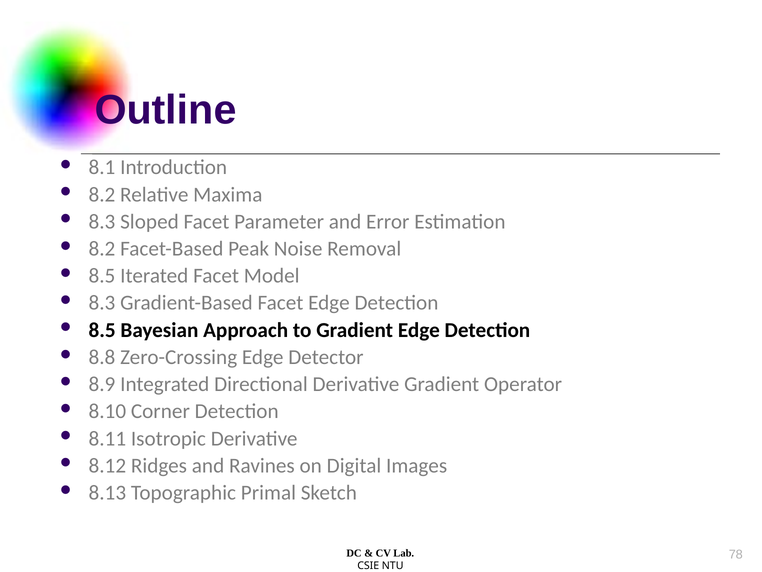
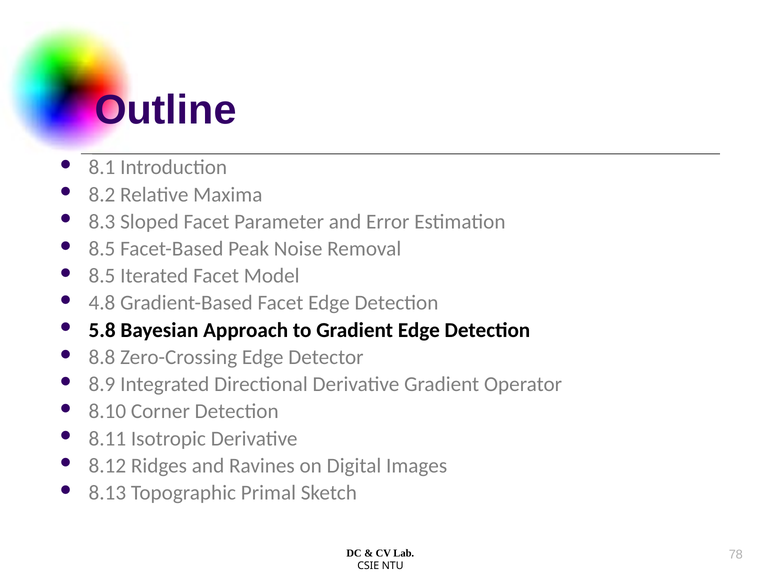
8.2: 8.2 -> 8.5 (102, 249)
8.3: 8.3 -> 4.8 (102, 303)
8.5: 8.5 -> 5.8 (102, 330)
